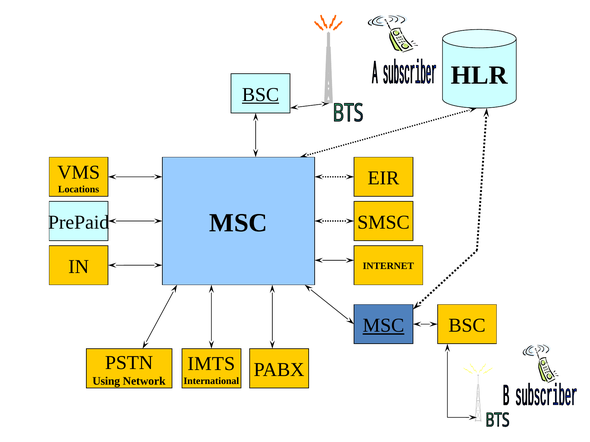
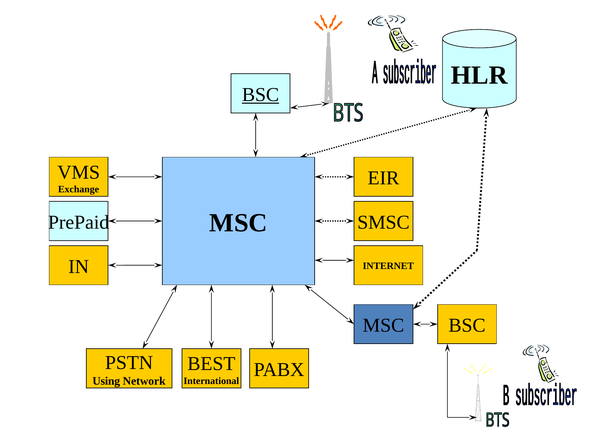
Locations: Locations -> Exchange (79, 189)
MSC underline: present -> none (383, 326)
IMTS: IMTS -> BEST (211, 364)
